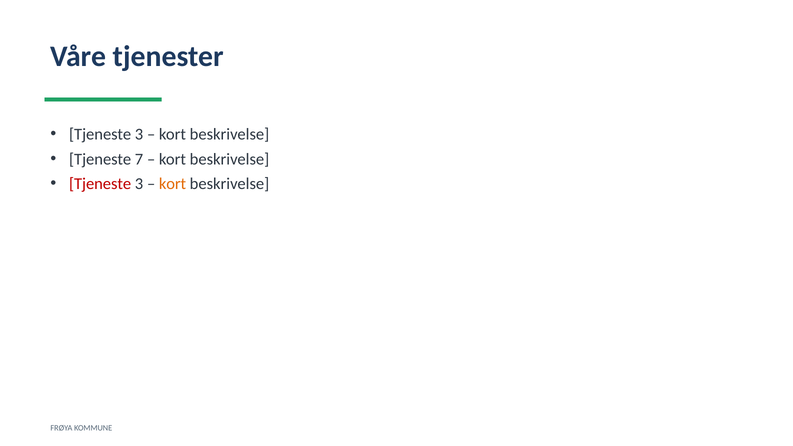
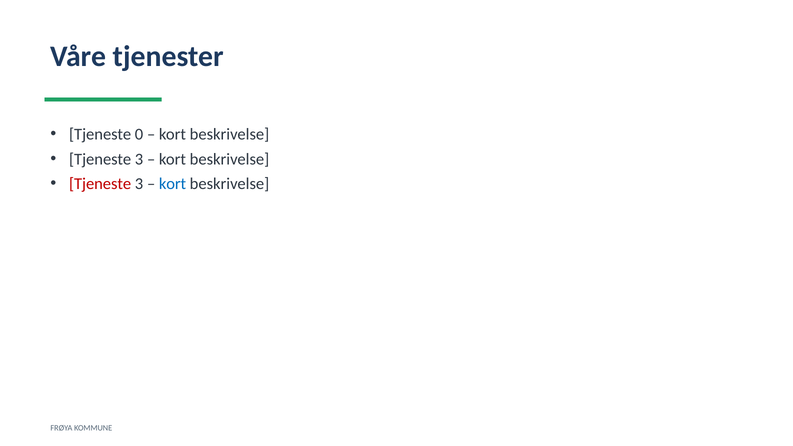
3: 3 -> 0 (139, 134)
7: 7 -> 3 (139, 159)
kort colour: orange -> blue (173, 184)
